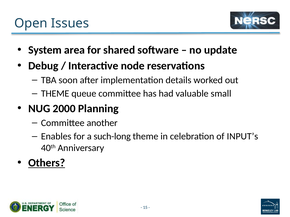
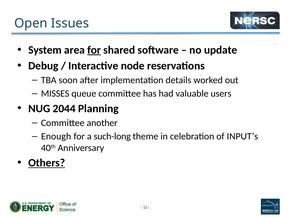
for underline: none -> present (94, 50)
THEME: THEME -> MISSES (55, 94)
small: small -> users (221, 94)
2000: 2000 -> 2044 (64, 109)
Enables: Enables -> Enough (56, 137)
